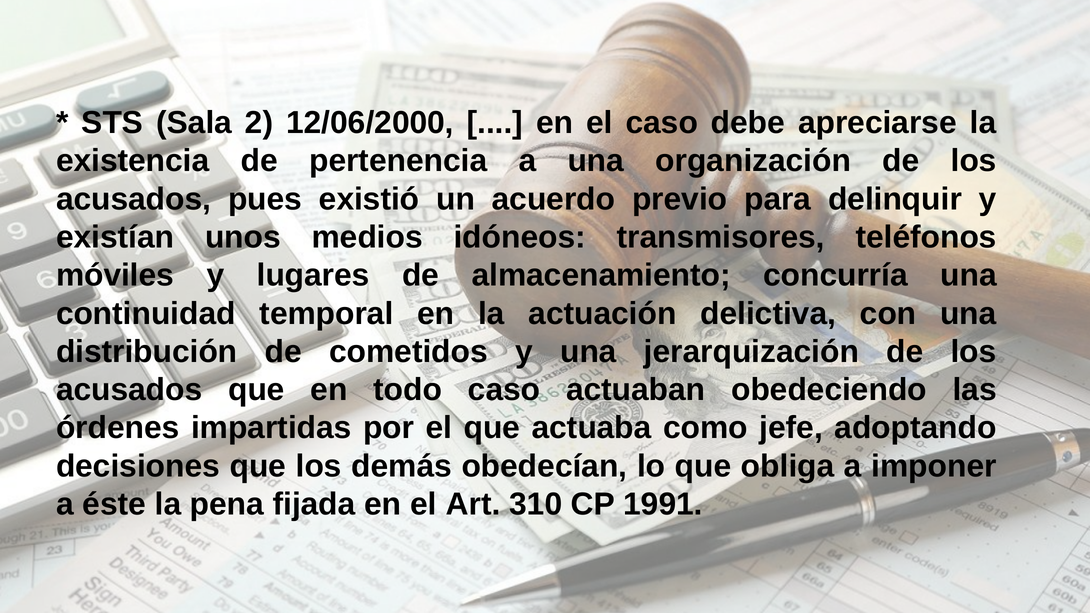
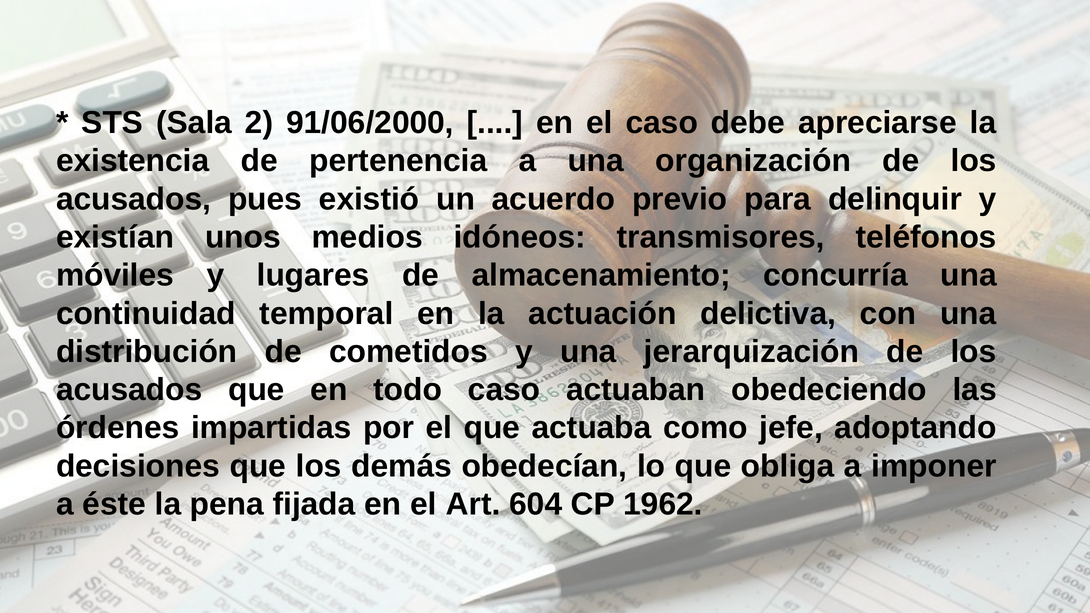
12/06/2000: 12/06/2000 -> 91/06/2000 (370, 123)
310: 310 -> 604 (536, 504)
1991: 1991 -> 1962 (663, 504)
